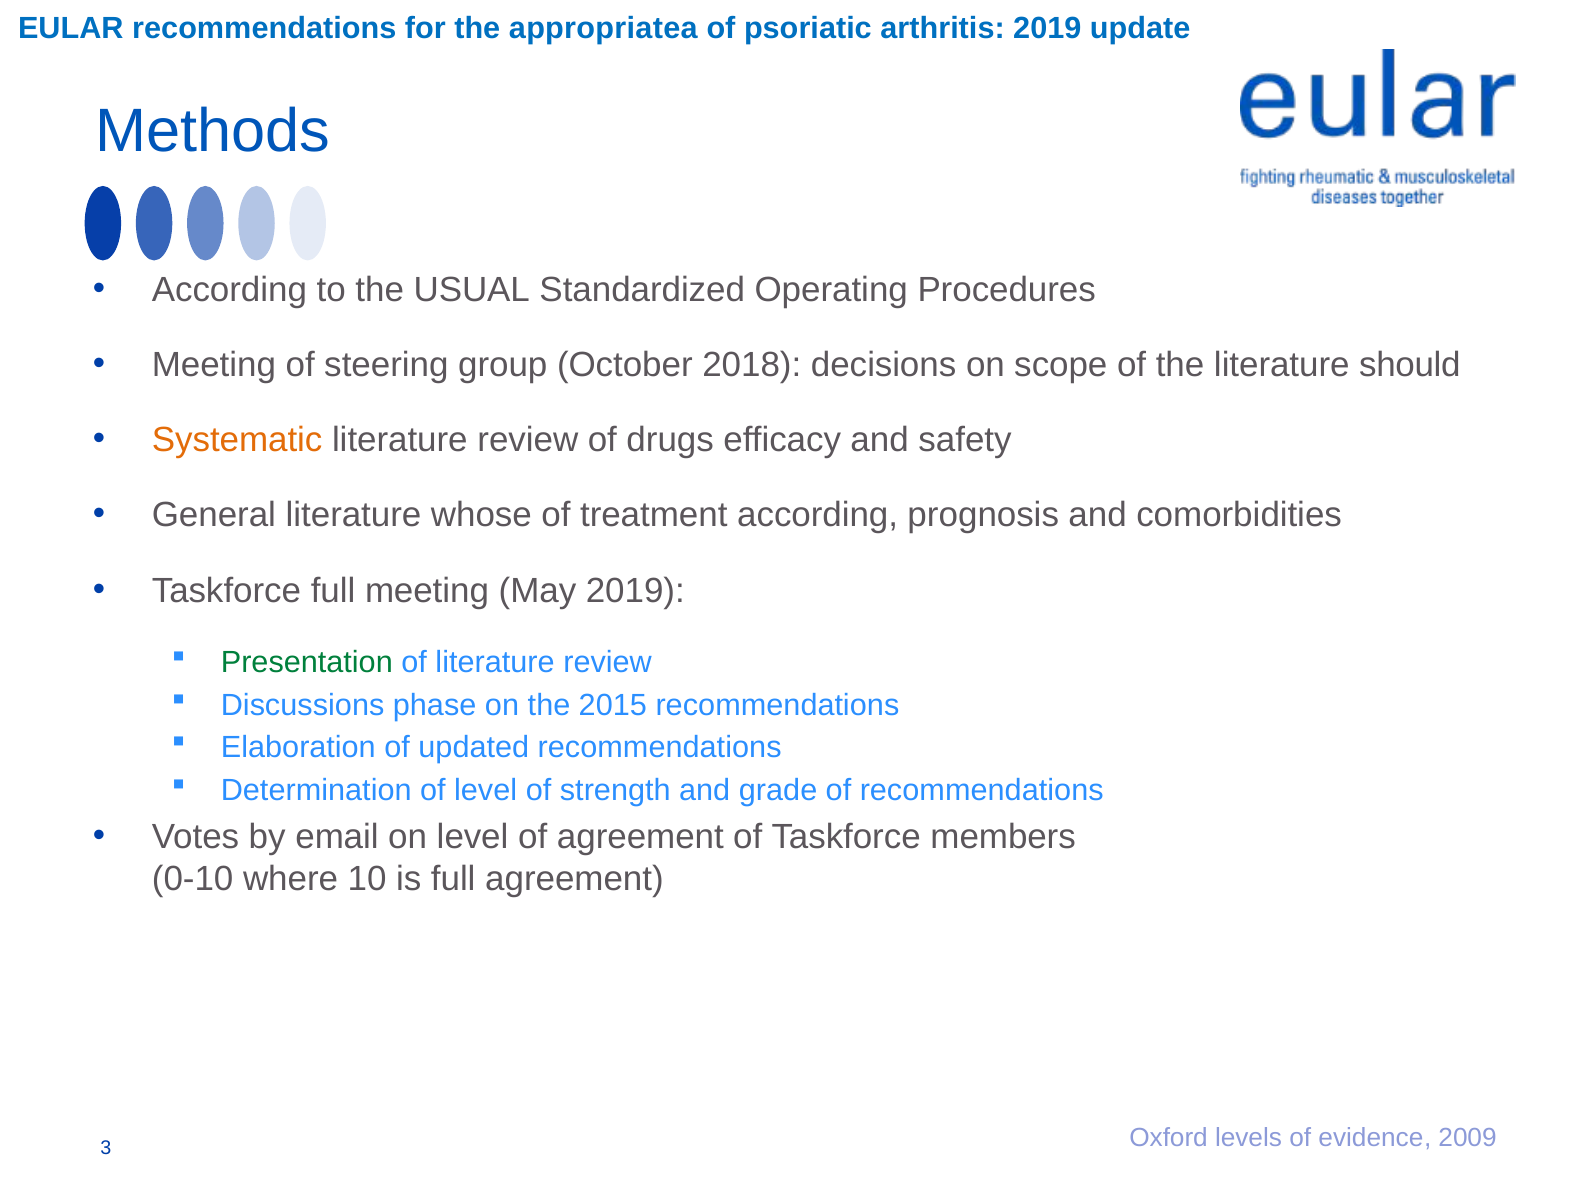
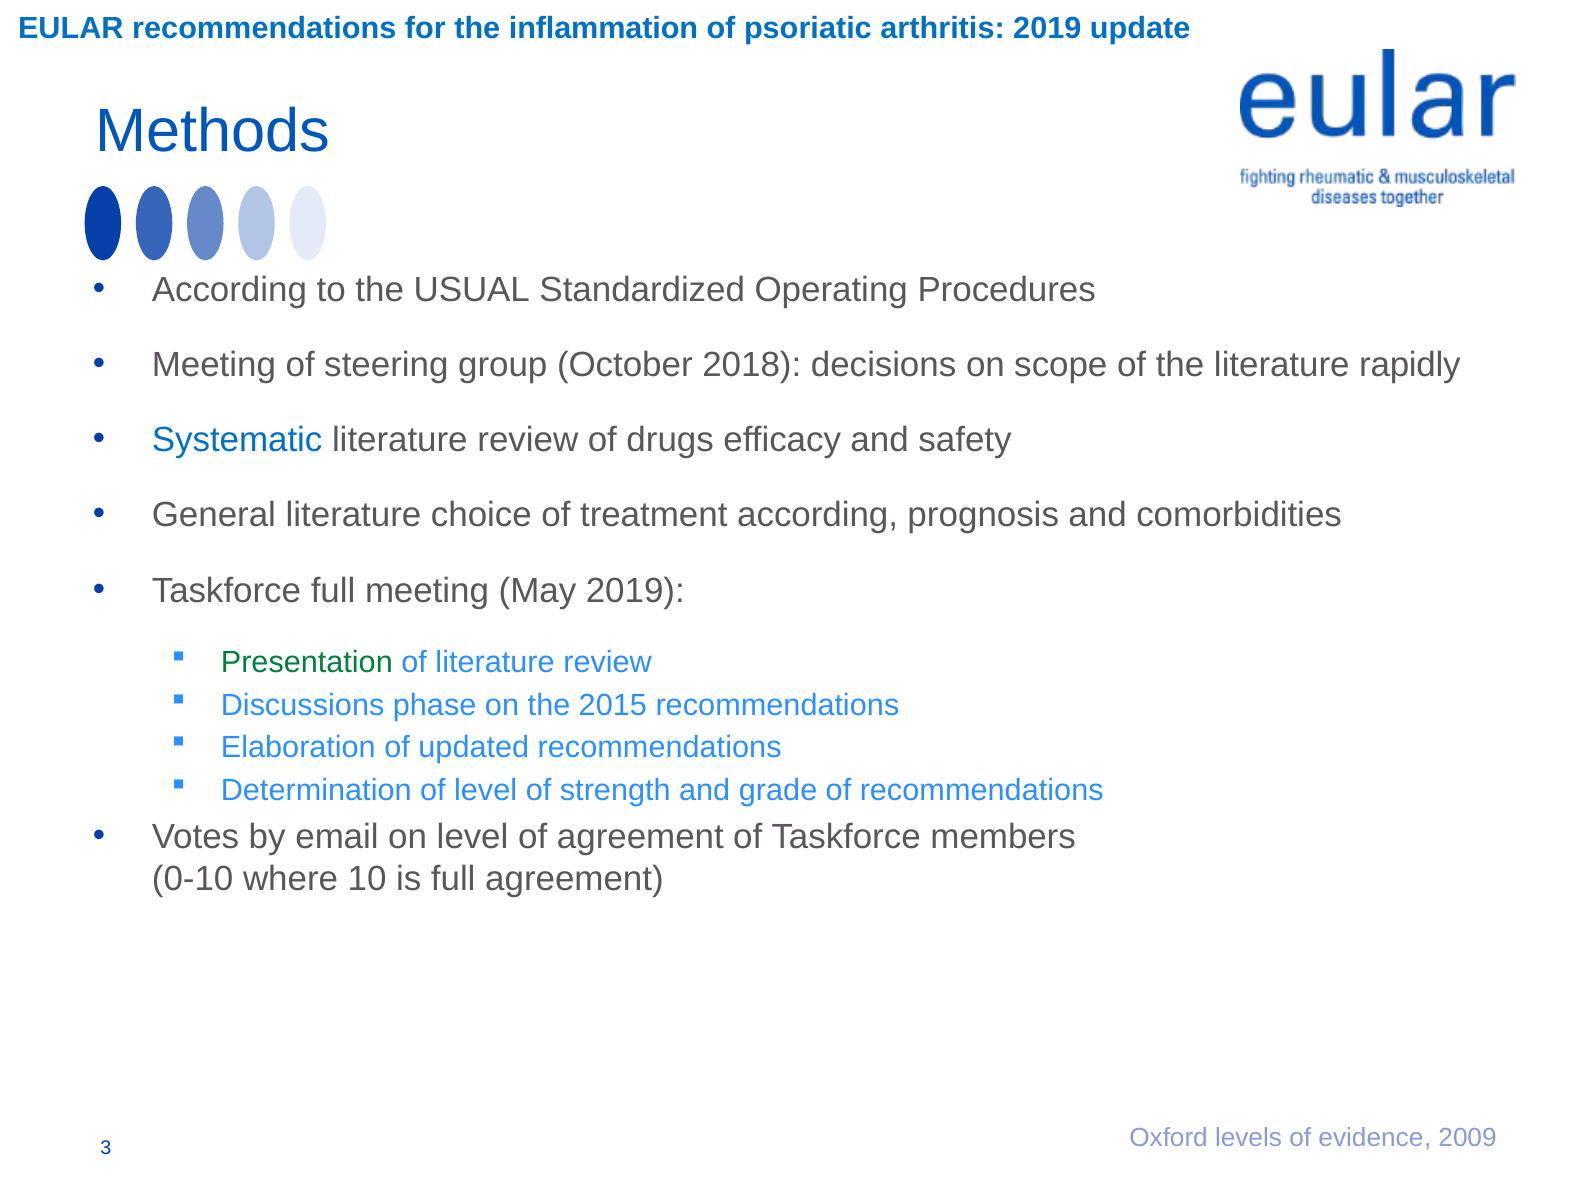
appropriatea: appropriatea -> inflammation (604, 28)
should: should -> rapidly (1410, 365)
Systematic colour: orange -> blue (237, 440)
whose: whose -> choice (481, 516)
